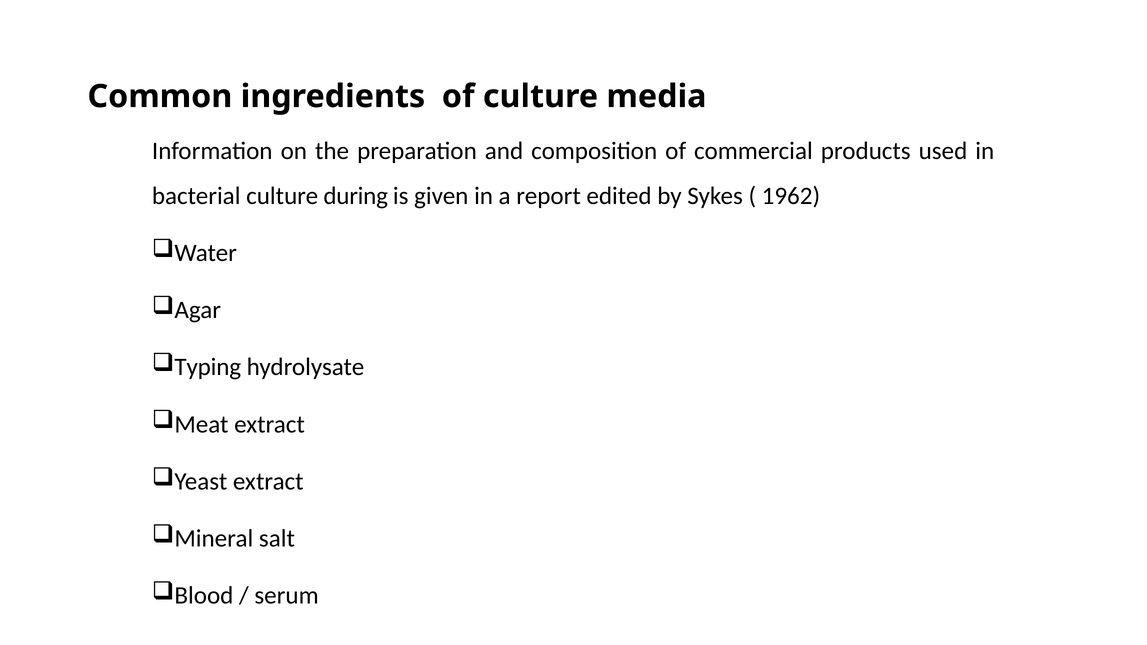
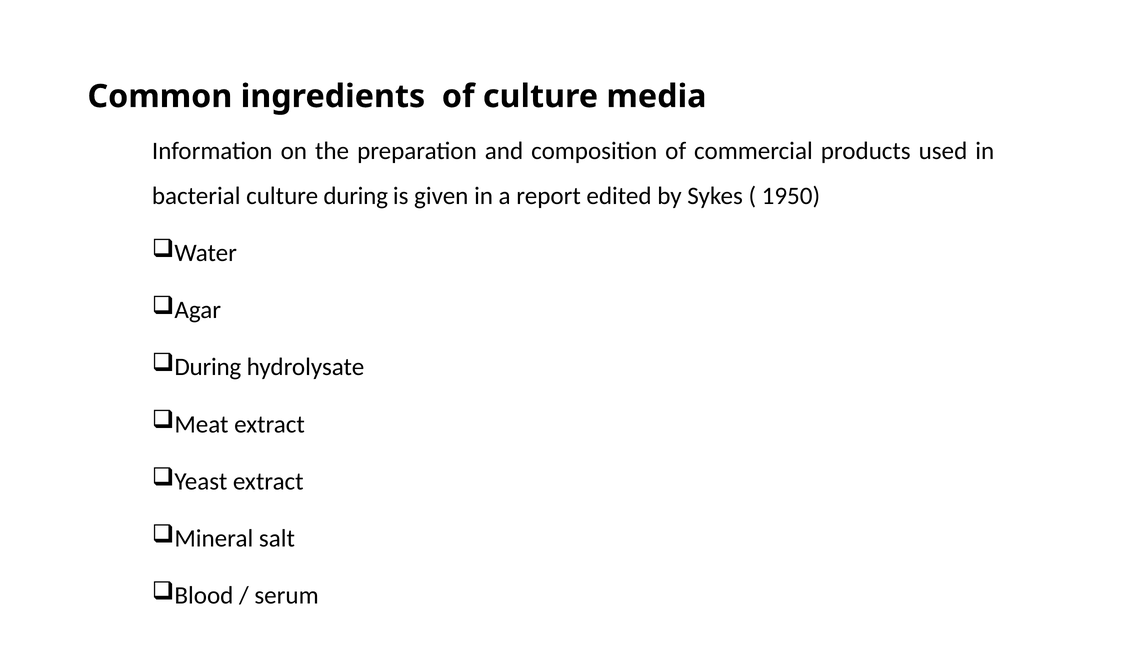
1962: 1962 -> 1950 (791, 196)
Typing: Typing -> During (208, 367)
